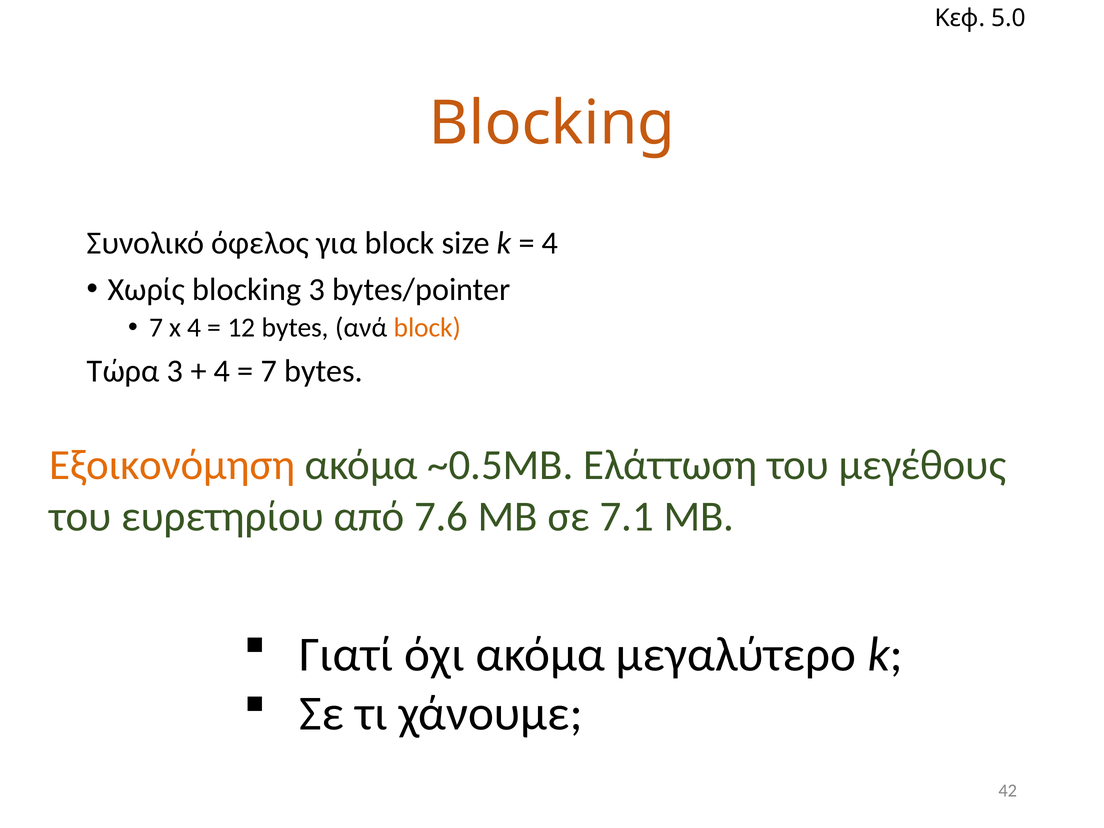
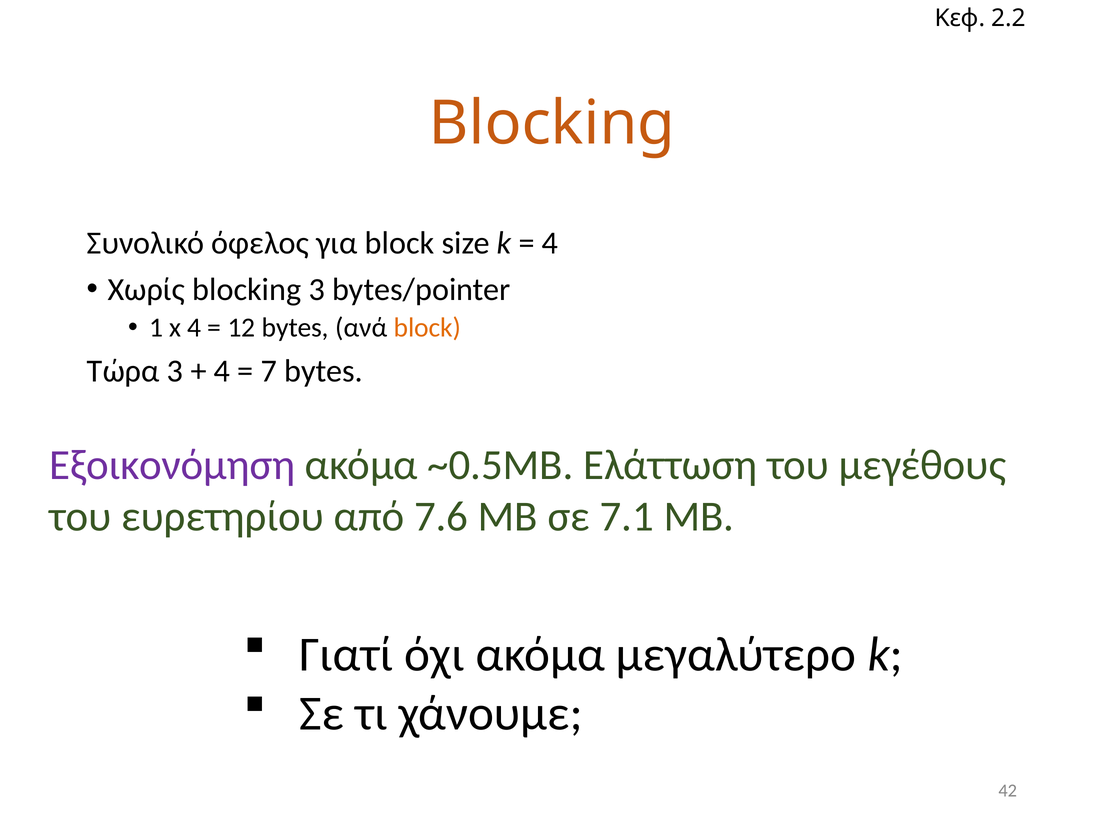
5.0: 5.0 -> 2.2 (1009, 18)
7: 7 -> 1 (156, 327)
Εξοικονόμηση colour: orange -> purple (172, 465)
